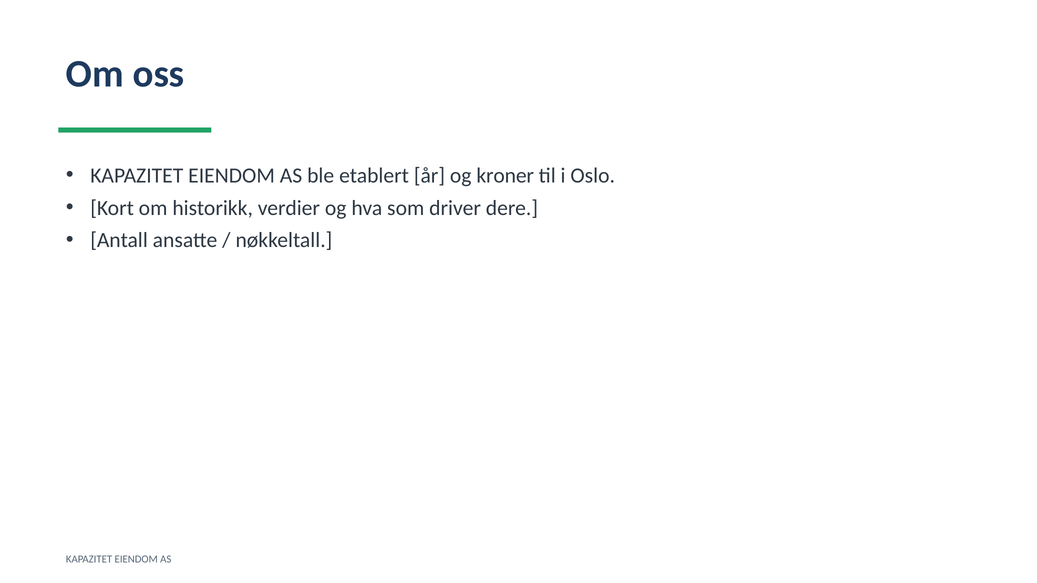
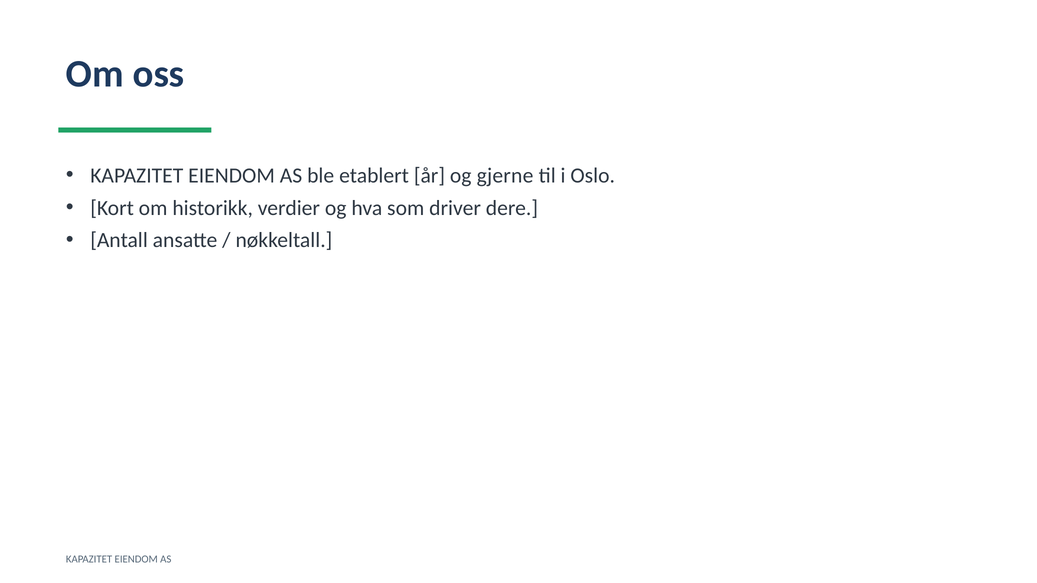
kroner: kroner -> gjerne (505, 176)
